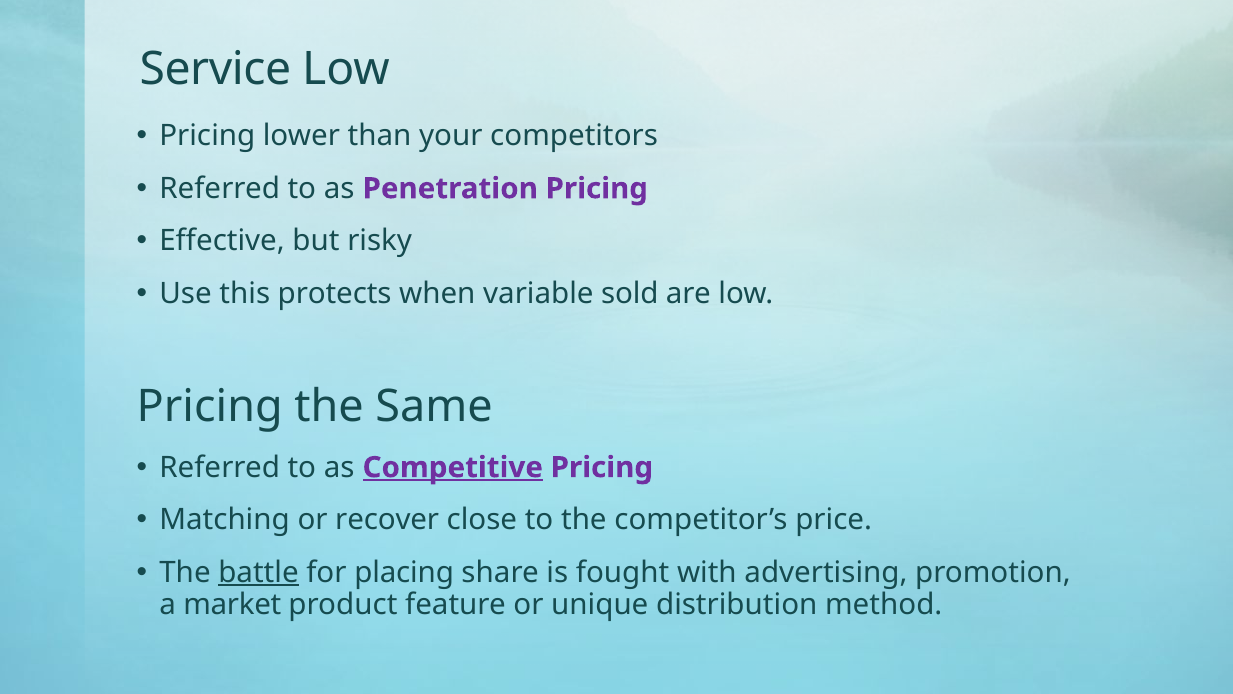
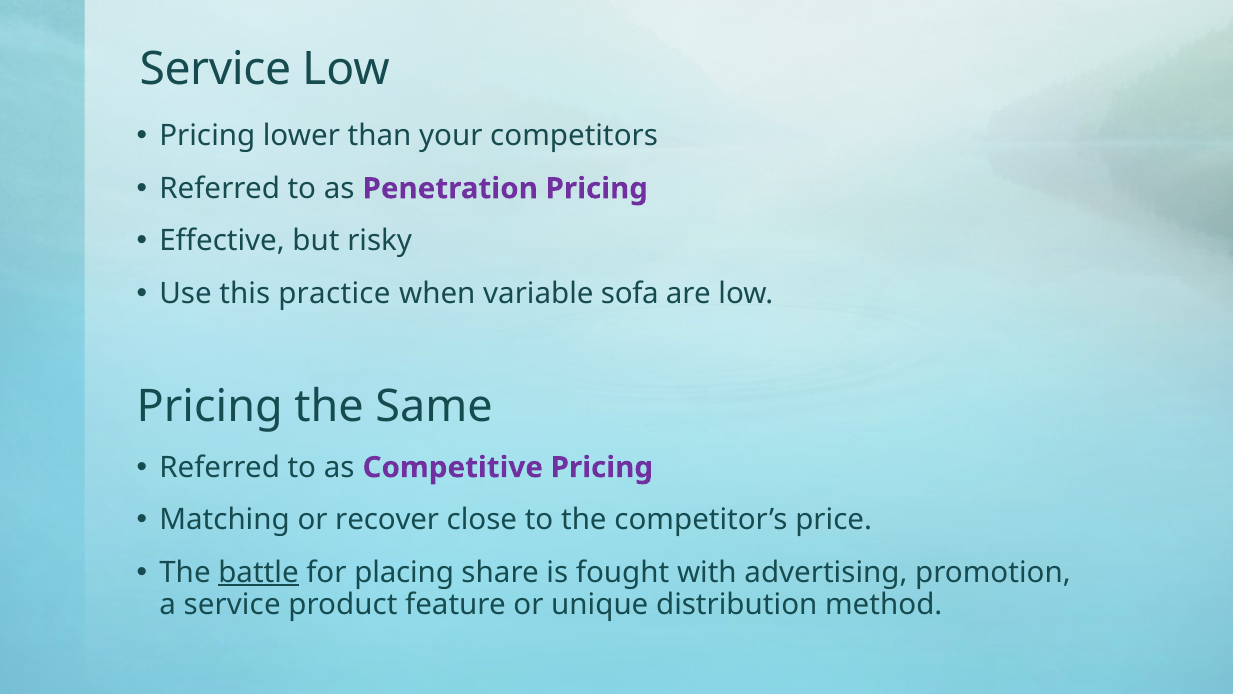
protects: protects -> practice (334, 293)
sold: sold -> sofa (630, 293)
Competitive underline: present -> none (453, 467)
a market: market -> service (232, 604)
